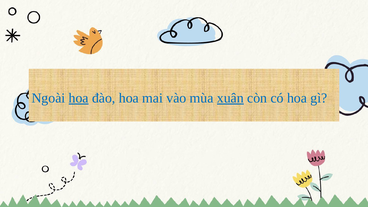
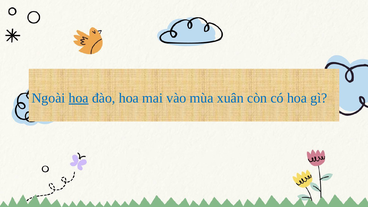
xuân underline: present -> none (230, 98)
